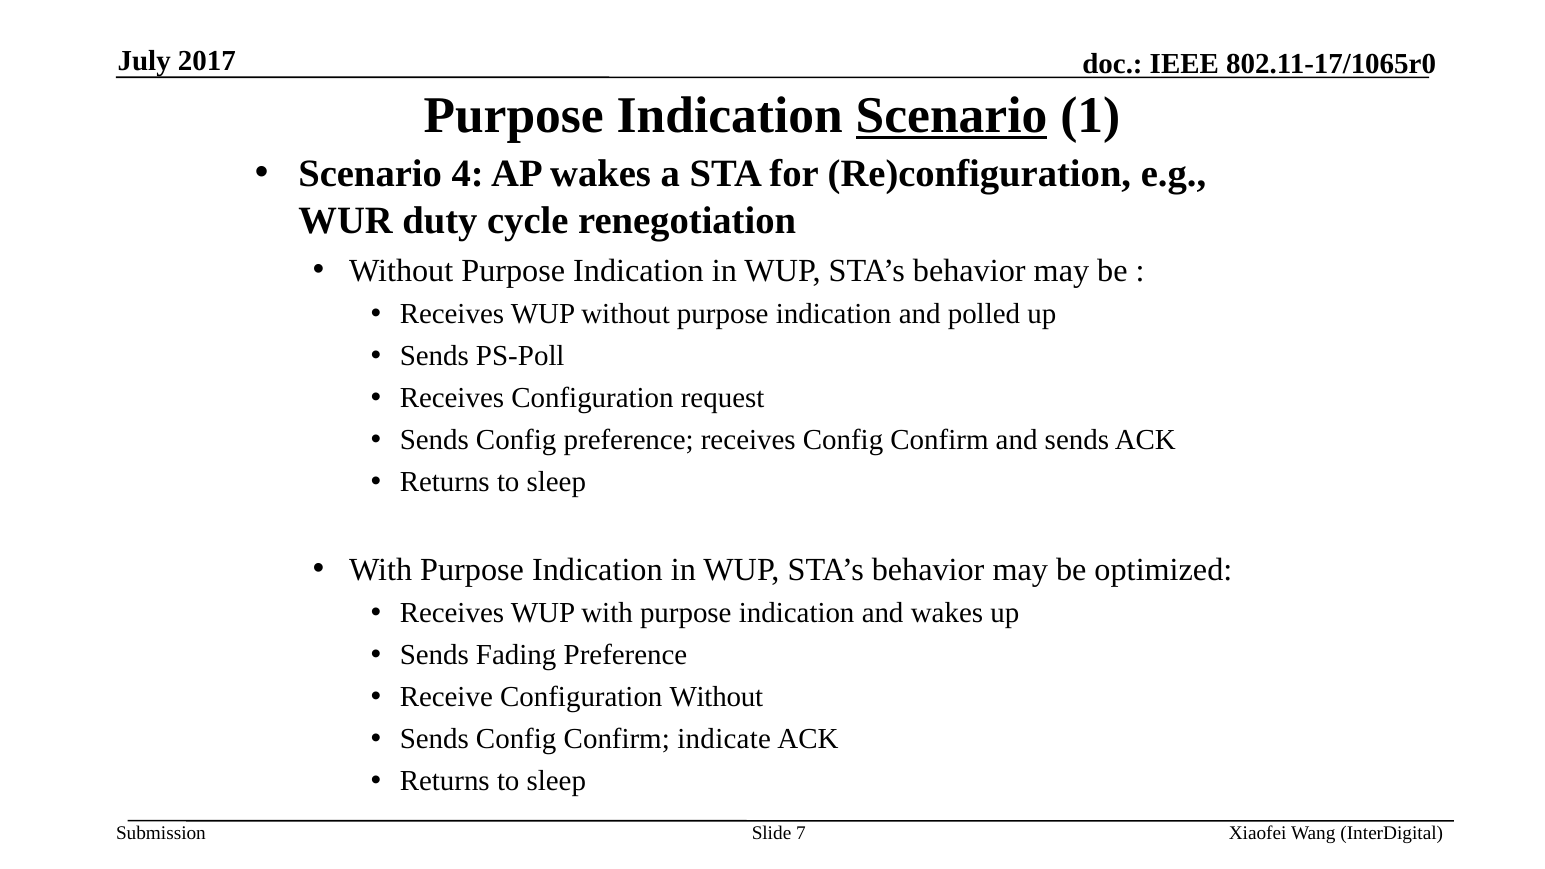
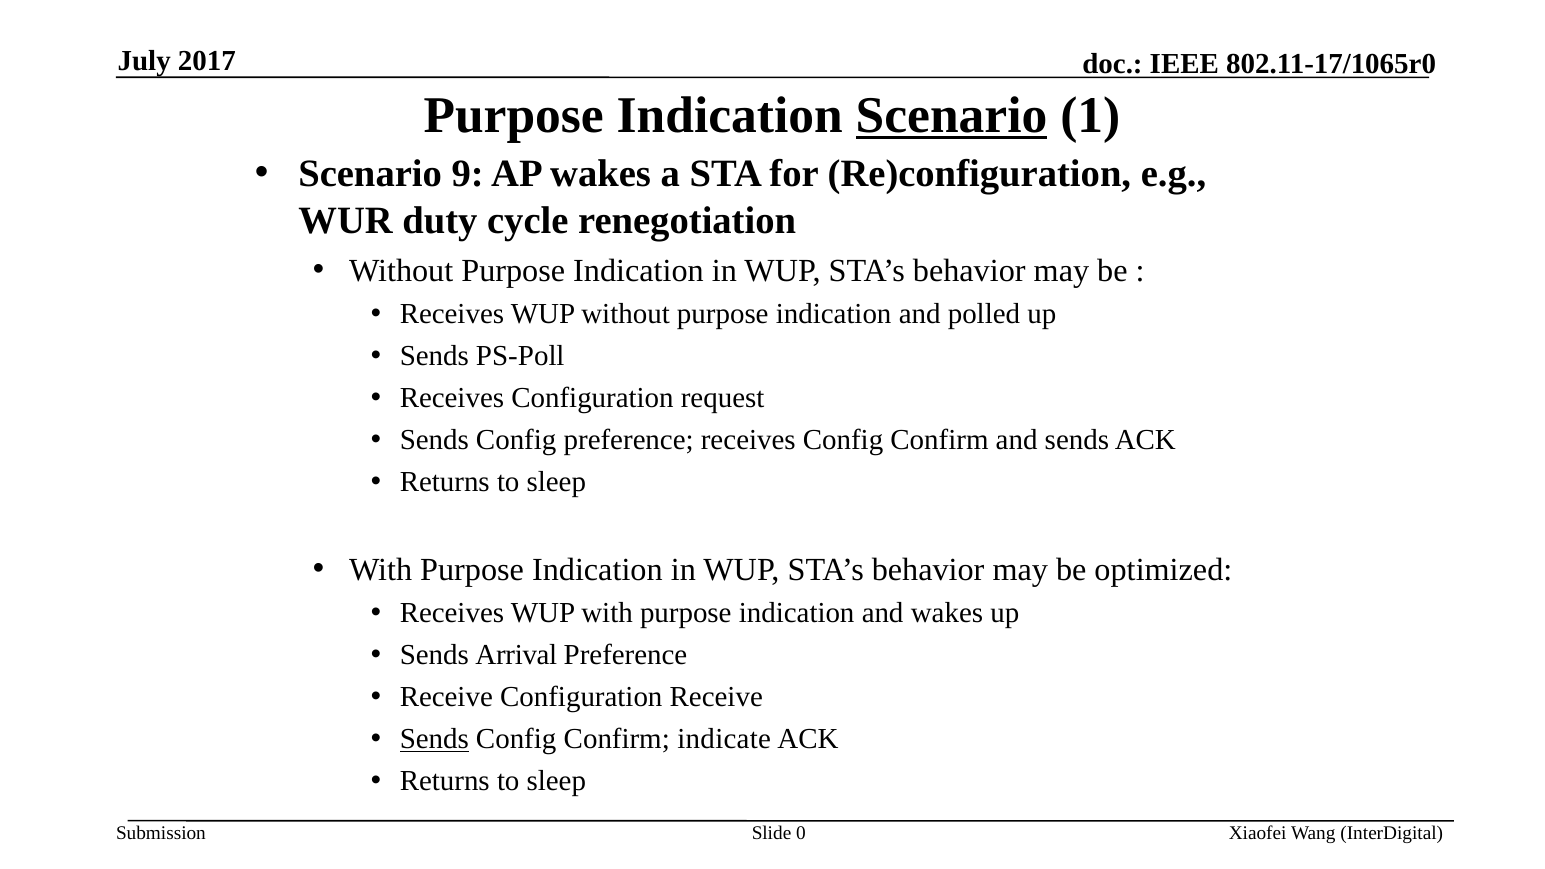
4: 4 -> 9 (468, 174)
Fading: Fading -> Arrival (516, 655)
Configuration Without: Without -> Receive (716, 697)
Sends underline: none -> present (434, 739)
7: 7 -> 0 (801, 833)
